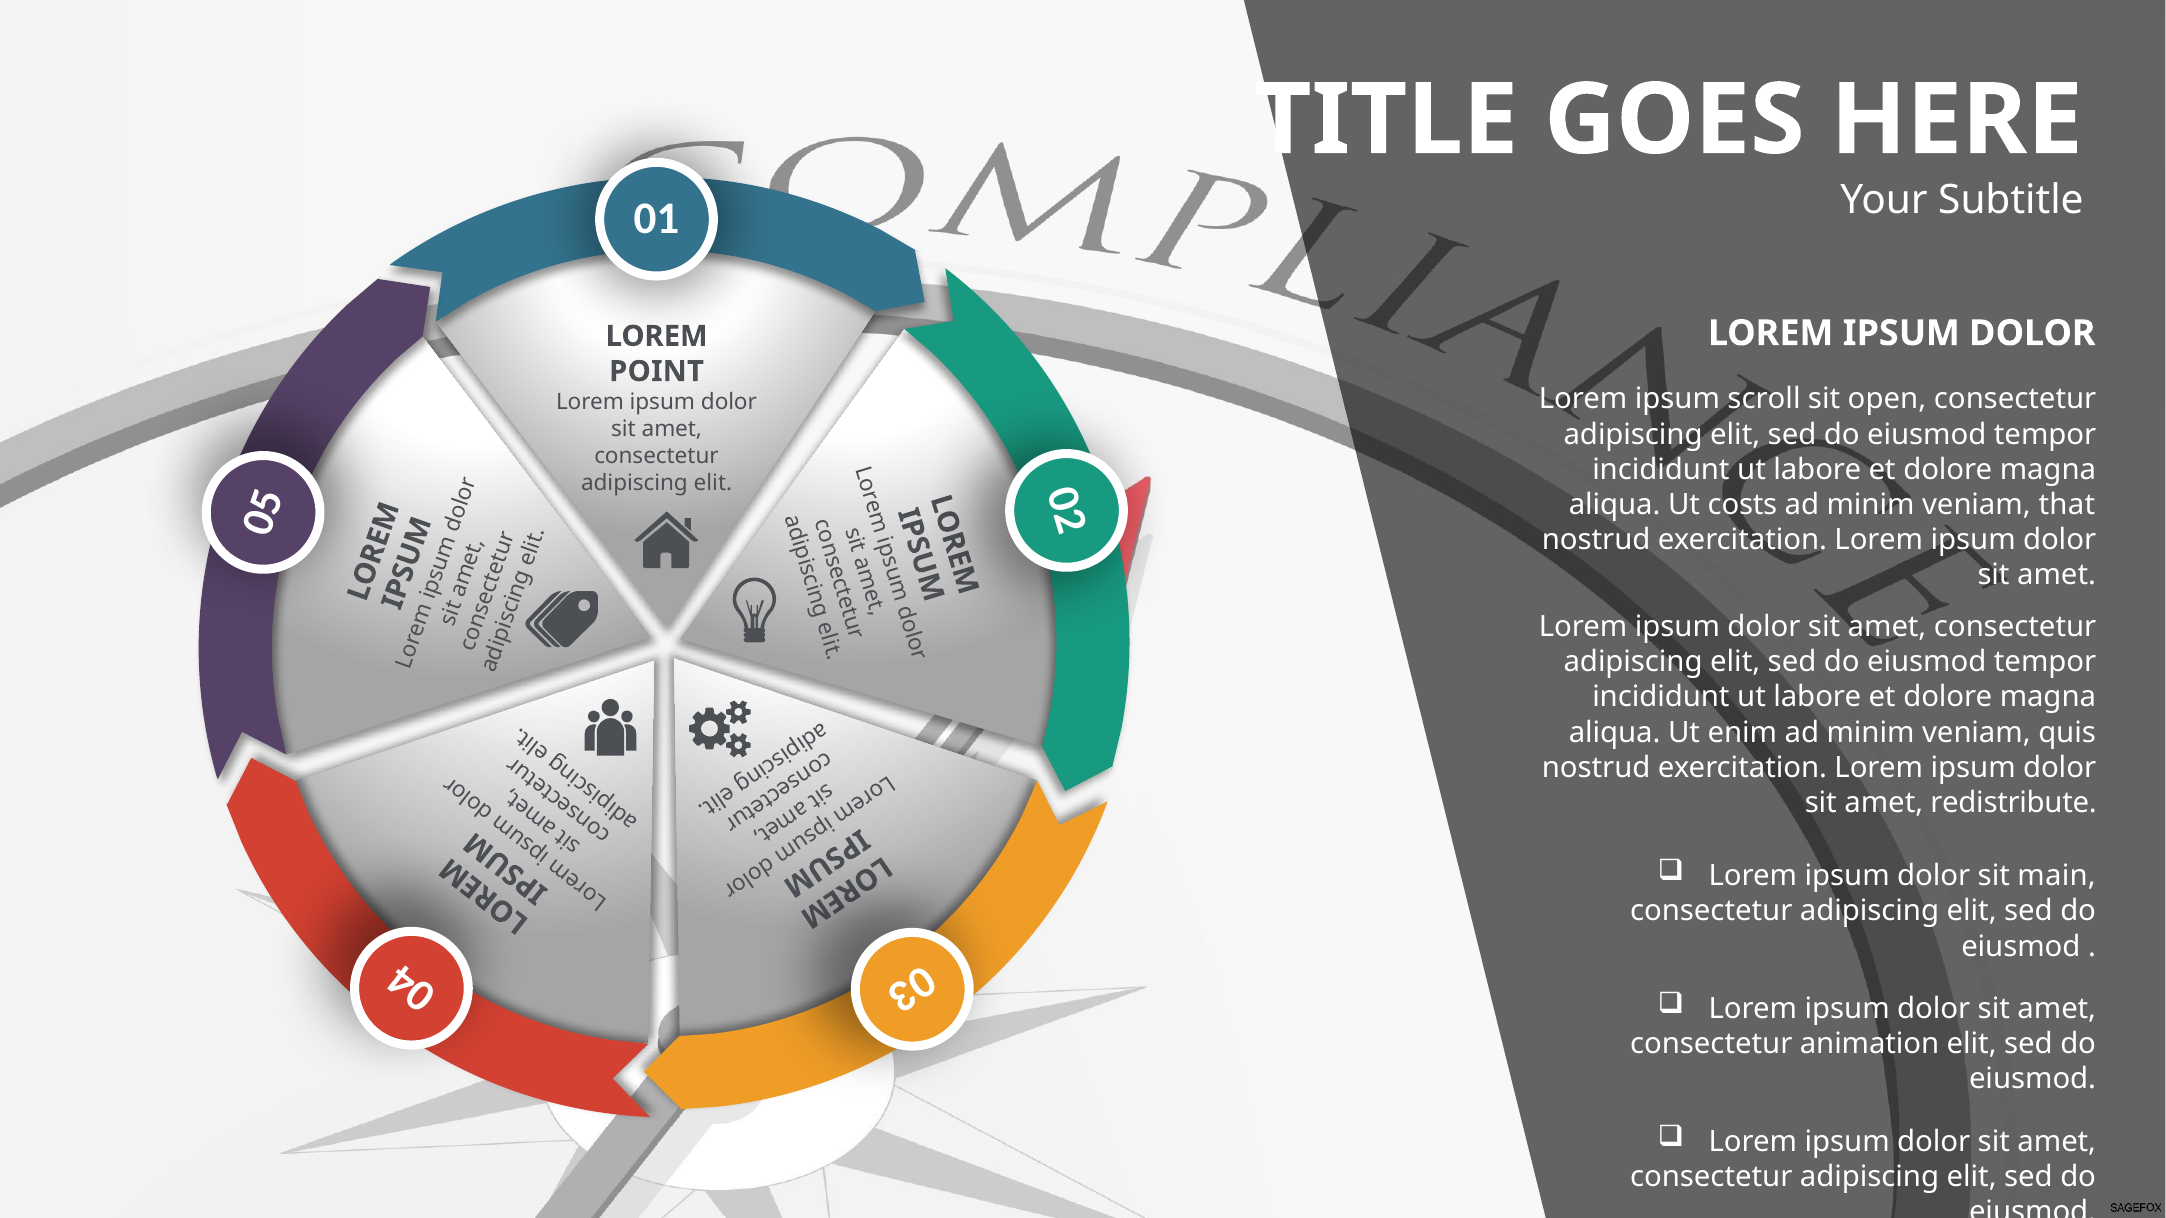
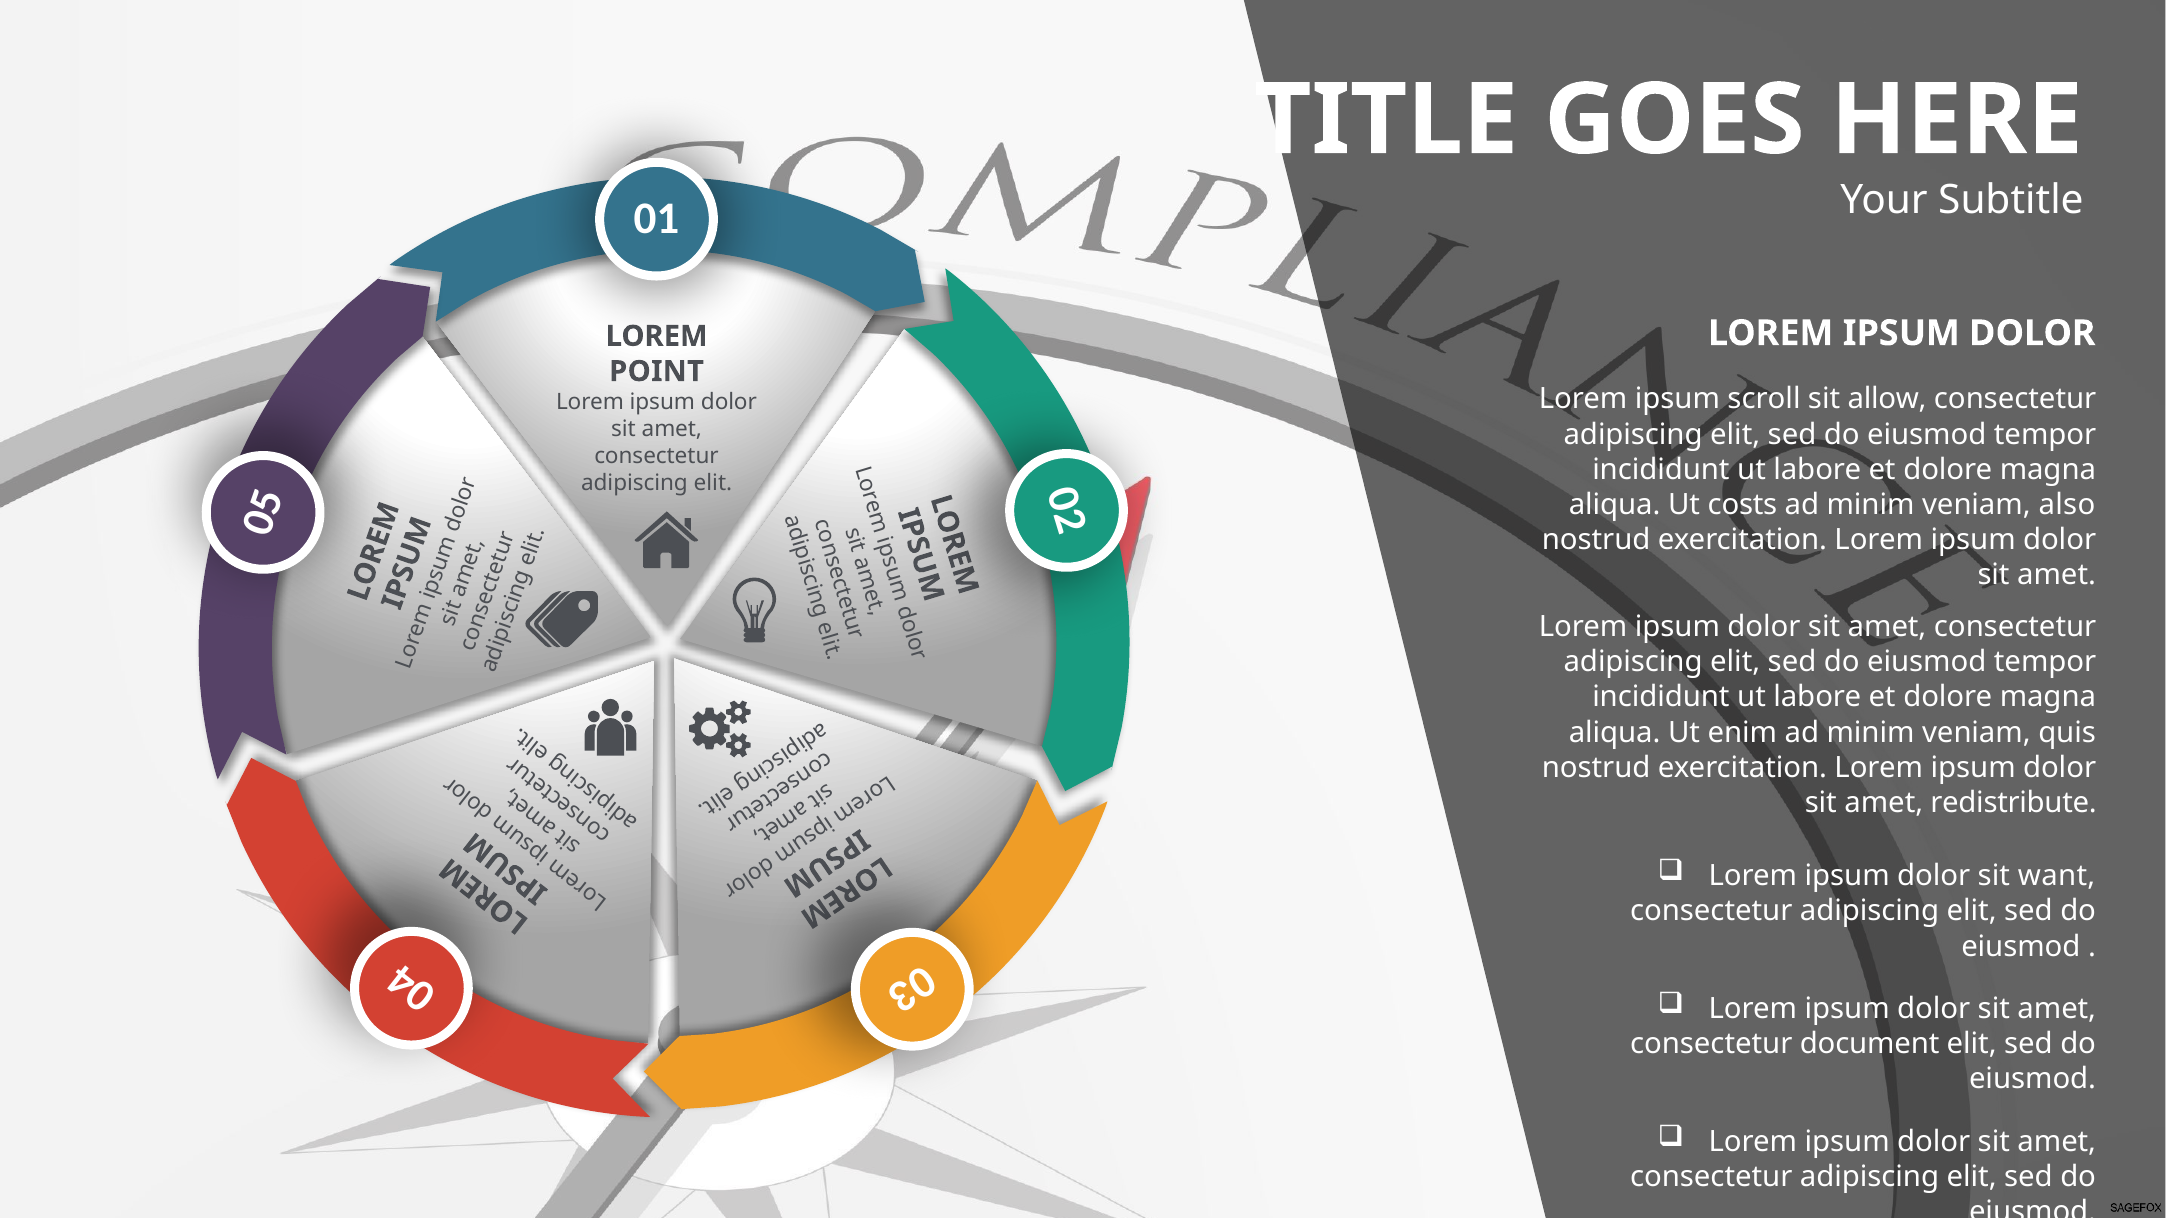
open: open -> allow (1887, 399)
that: that -> also (2067, 505)
main: main -> want (2057, 876)
animation: animation -> document (1870, 1044)
